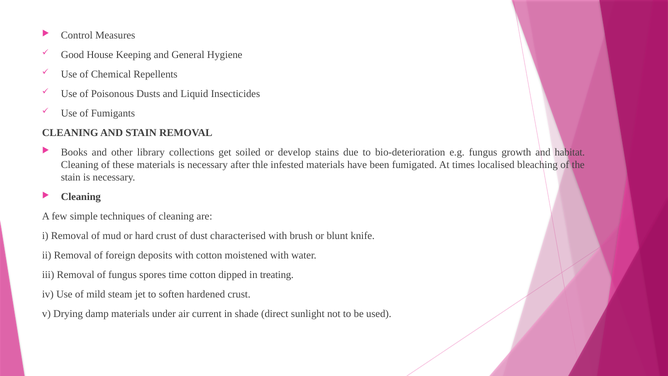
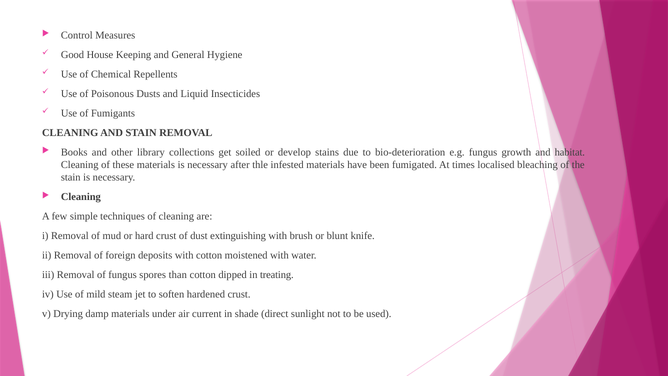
characterised: characterised -> extinguishing (238, 236)
time: time -> than (178, 275)
